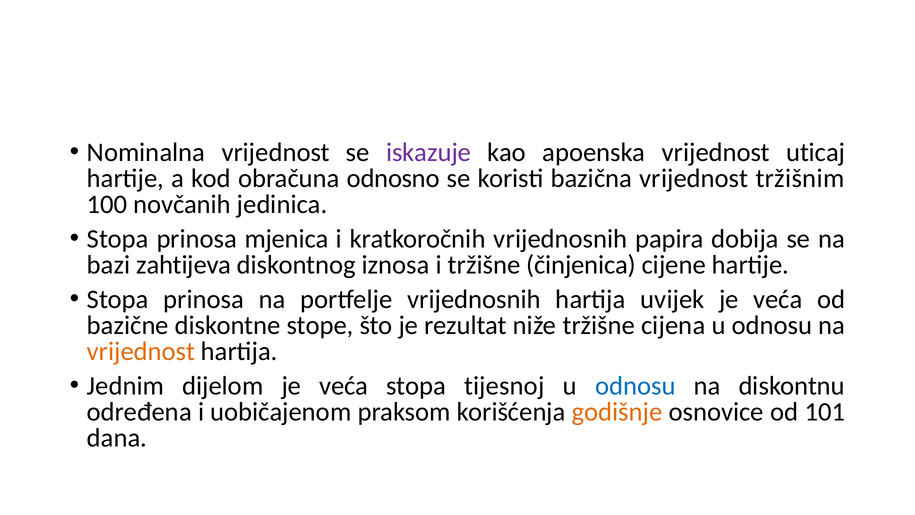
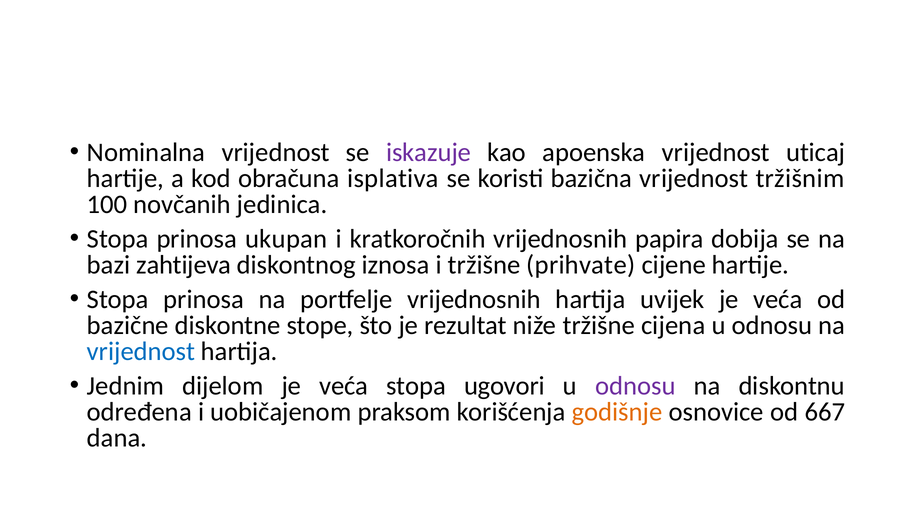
odnosno: odnosno -> isplativa (393, 178)
mjenica: mjenica -> ukupan (286, 239)
činjenica: činjenica -> prihvate (581, 265)
vrijednost colour: orange -> blue (141, 351)
tijesnoj: tijesnoj -> ugovori (504, 386)
odnosu colour: blue -> purple (635, 386)
101: 101 -> 667 (825, 412)
